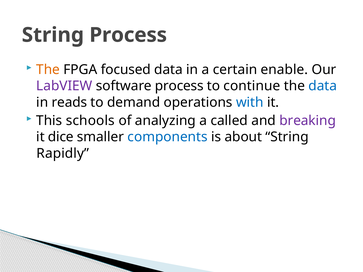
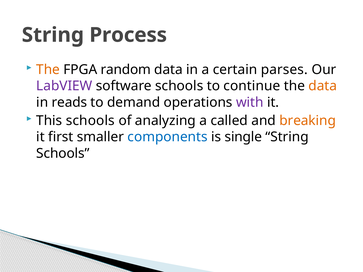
focused: focused -> random (126, 70)
enable: enable -> parses (284, 70)
software process: process -> schools (179, 86)
data colour: blue -> orange (323, 86)
with colour: blue -> purple (250, 102)
breaking colour: purple -> orange (308, 121)
dice: dice -> first (61, 137)
about: about -> single (243, 137)
Rapidly: Rapidly -> Schools (63, 153)
